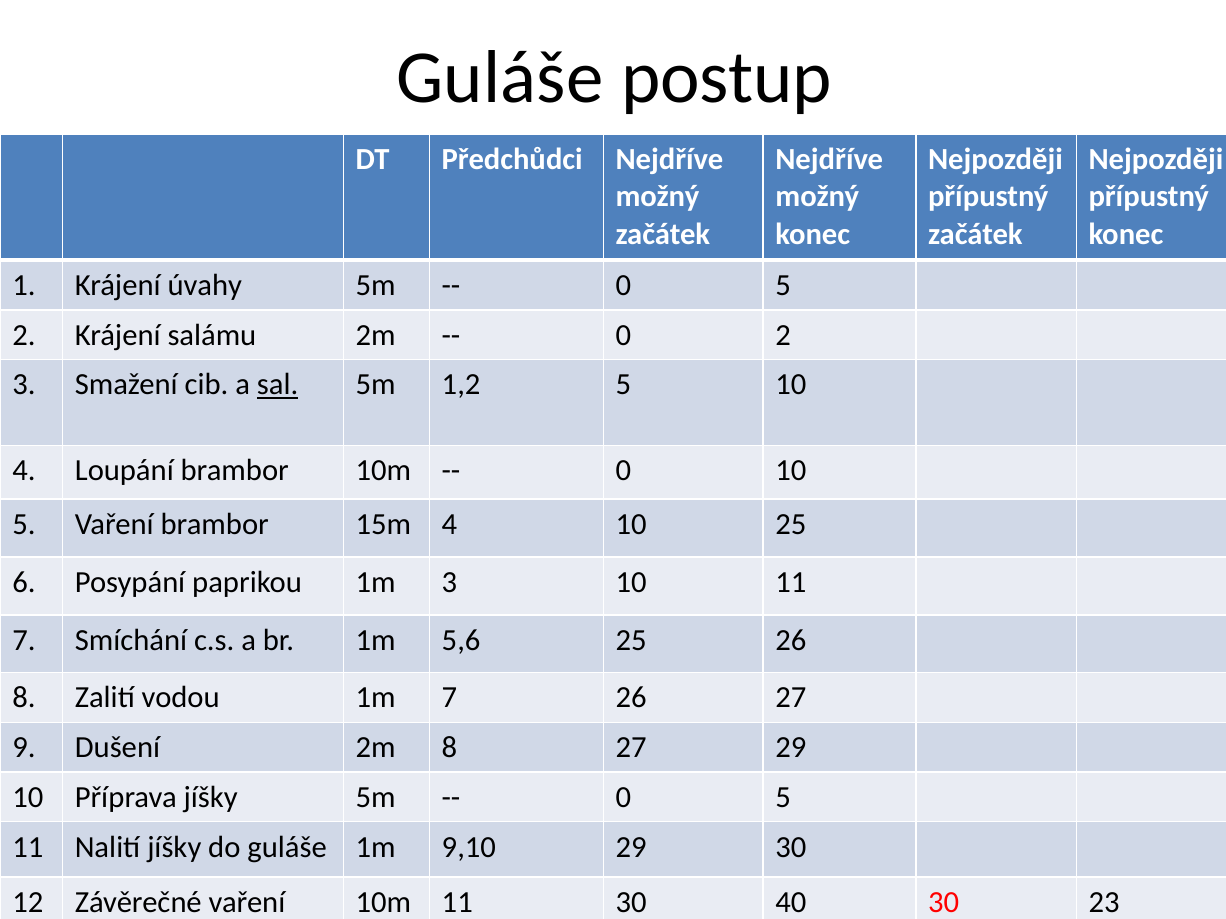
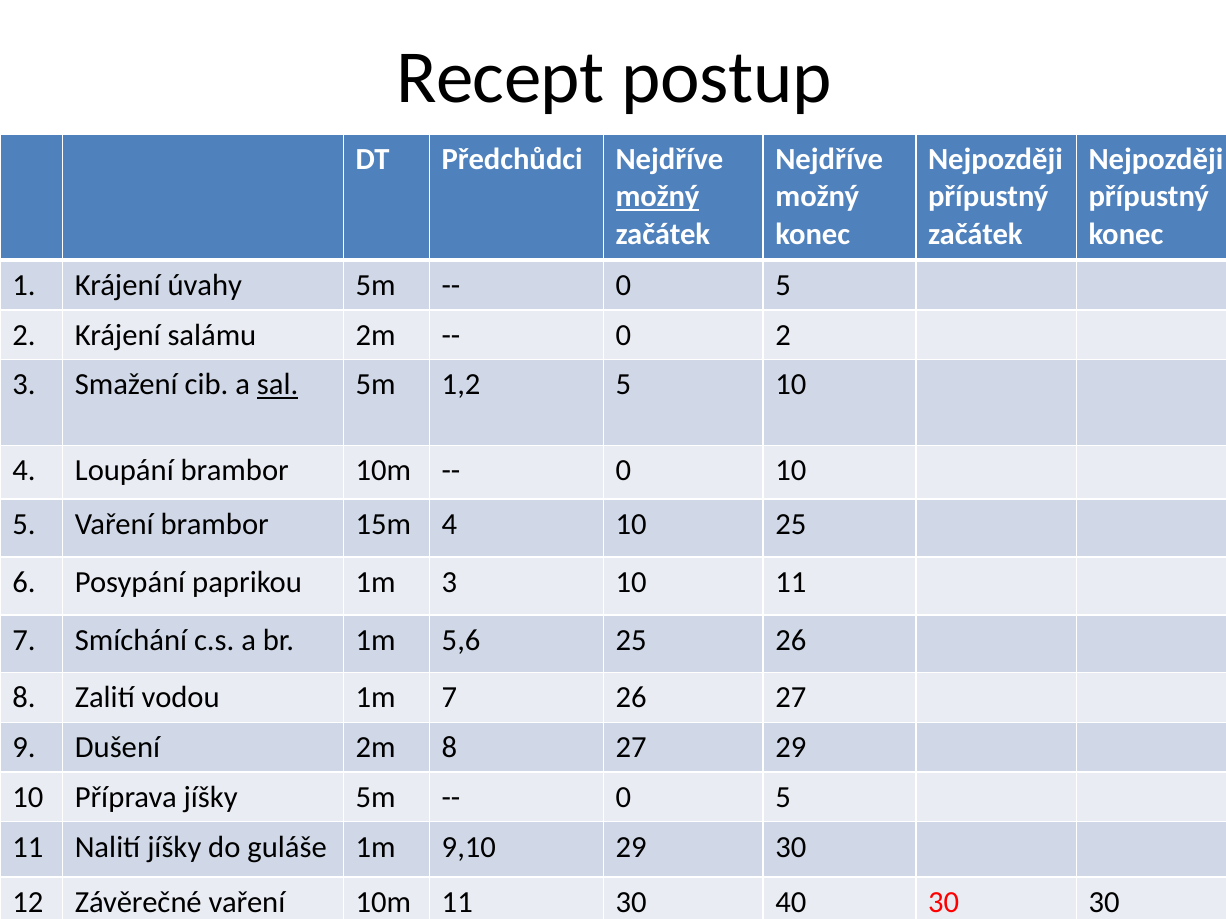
Guláše: Guláše -> Recept (500, 77)
možný underline: none -> present (657, 197)
30 23: 23 -> 30 (1104, 903)
